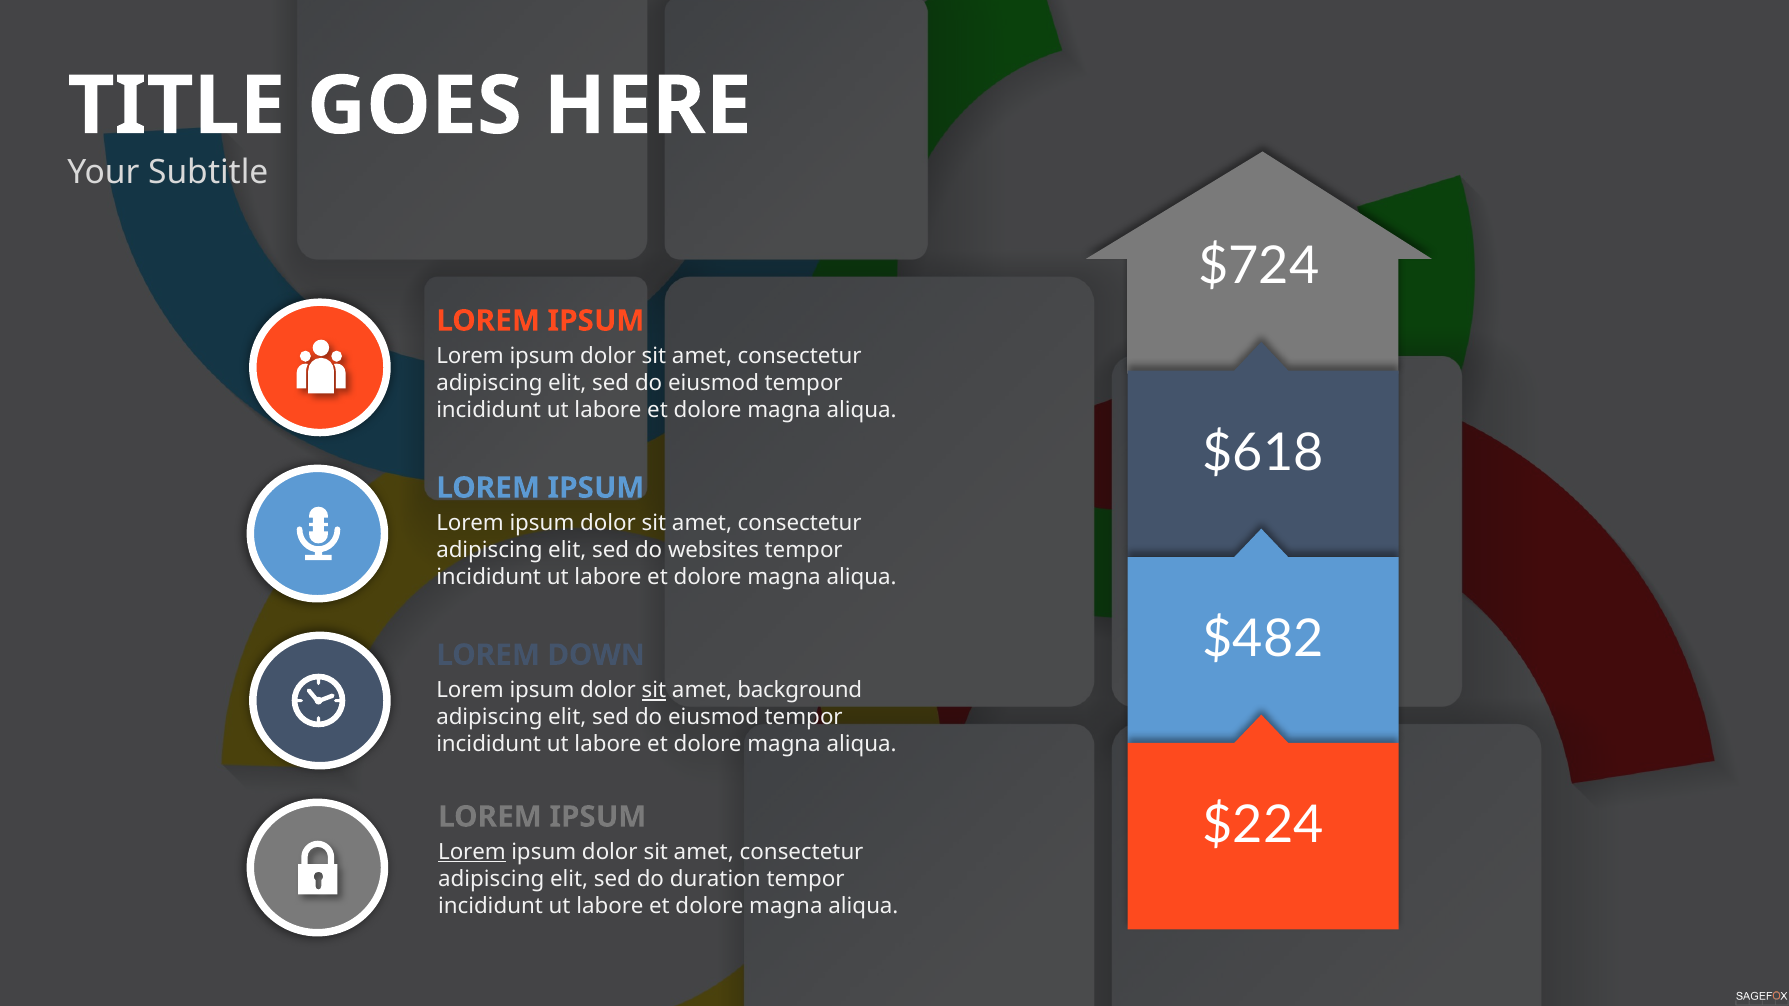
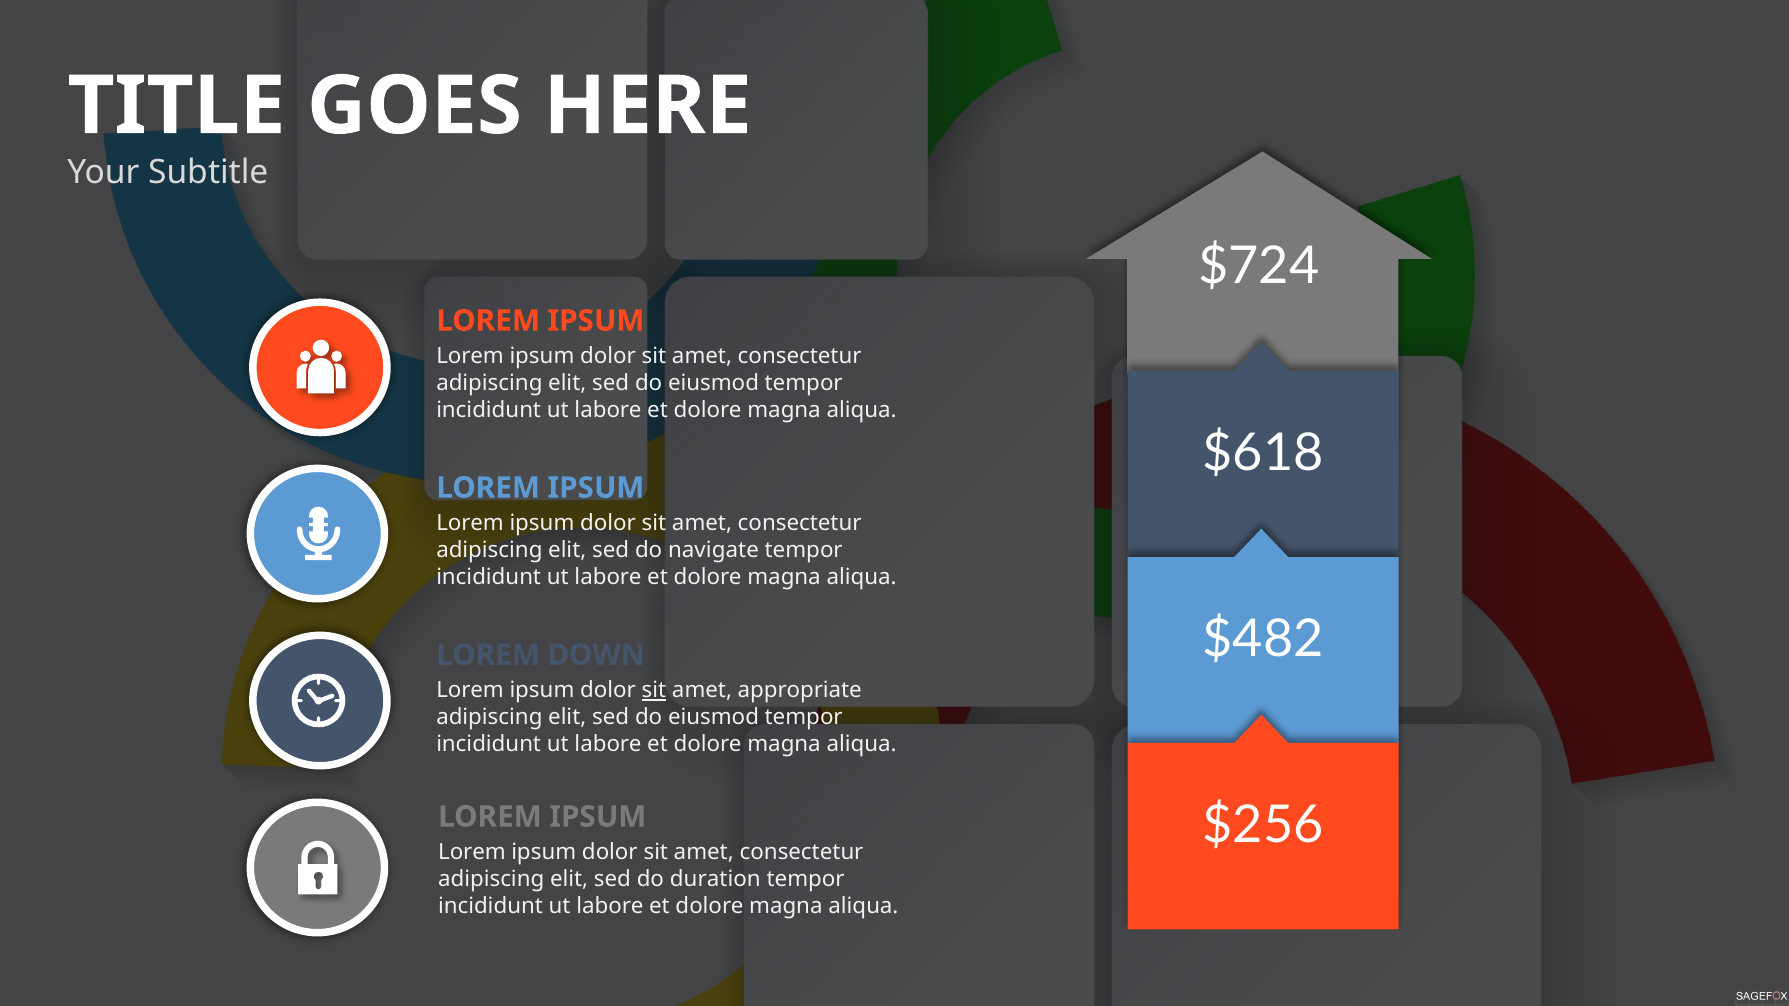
websites: websites -> navigate (713, 550)
background: background -> appropriate (800, 690)
$224: $224 -> $256 (1263, 826)
Lorem underline: present -> none (472, 852)
